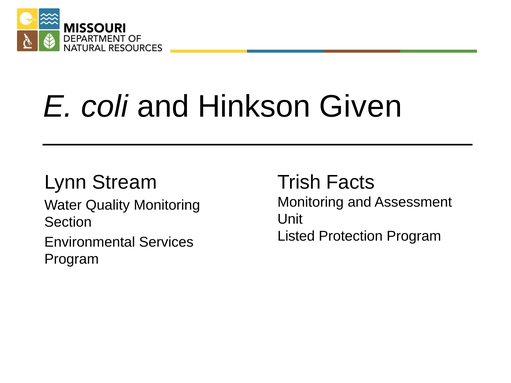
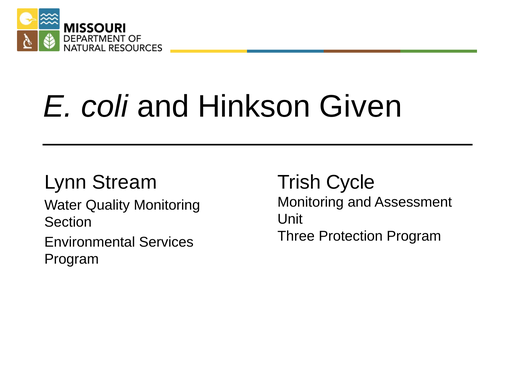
Facts: Facts -> Cycle (351, 182)
Listed: Listed -> Three (296, 236)
